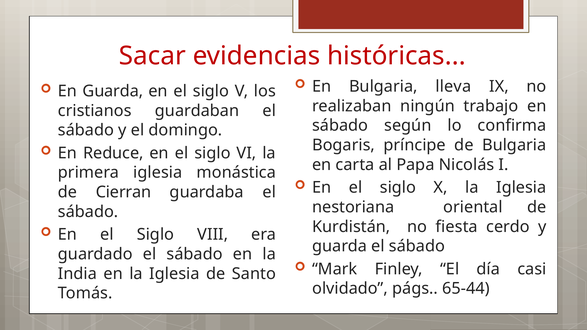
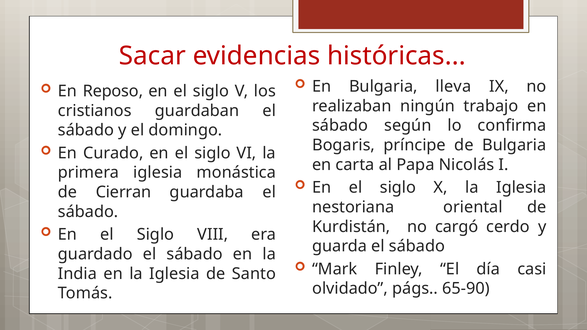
En Guarda: Guarda -> Reposo (113, 91)
Reduce: Reduce -> Curado (113, 153)
fiesta: fiesta -> cargó (457, 227)
65-44: 65-44 -> 65-90 (466, 289)
